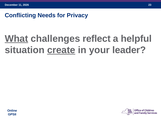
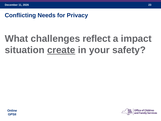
What underline: present -> none (16, 39)
helpful: helpful -> impact (136, 39)
leader: leader -> safety (129, 50)
